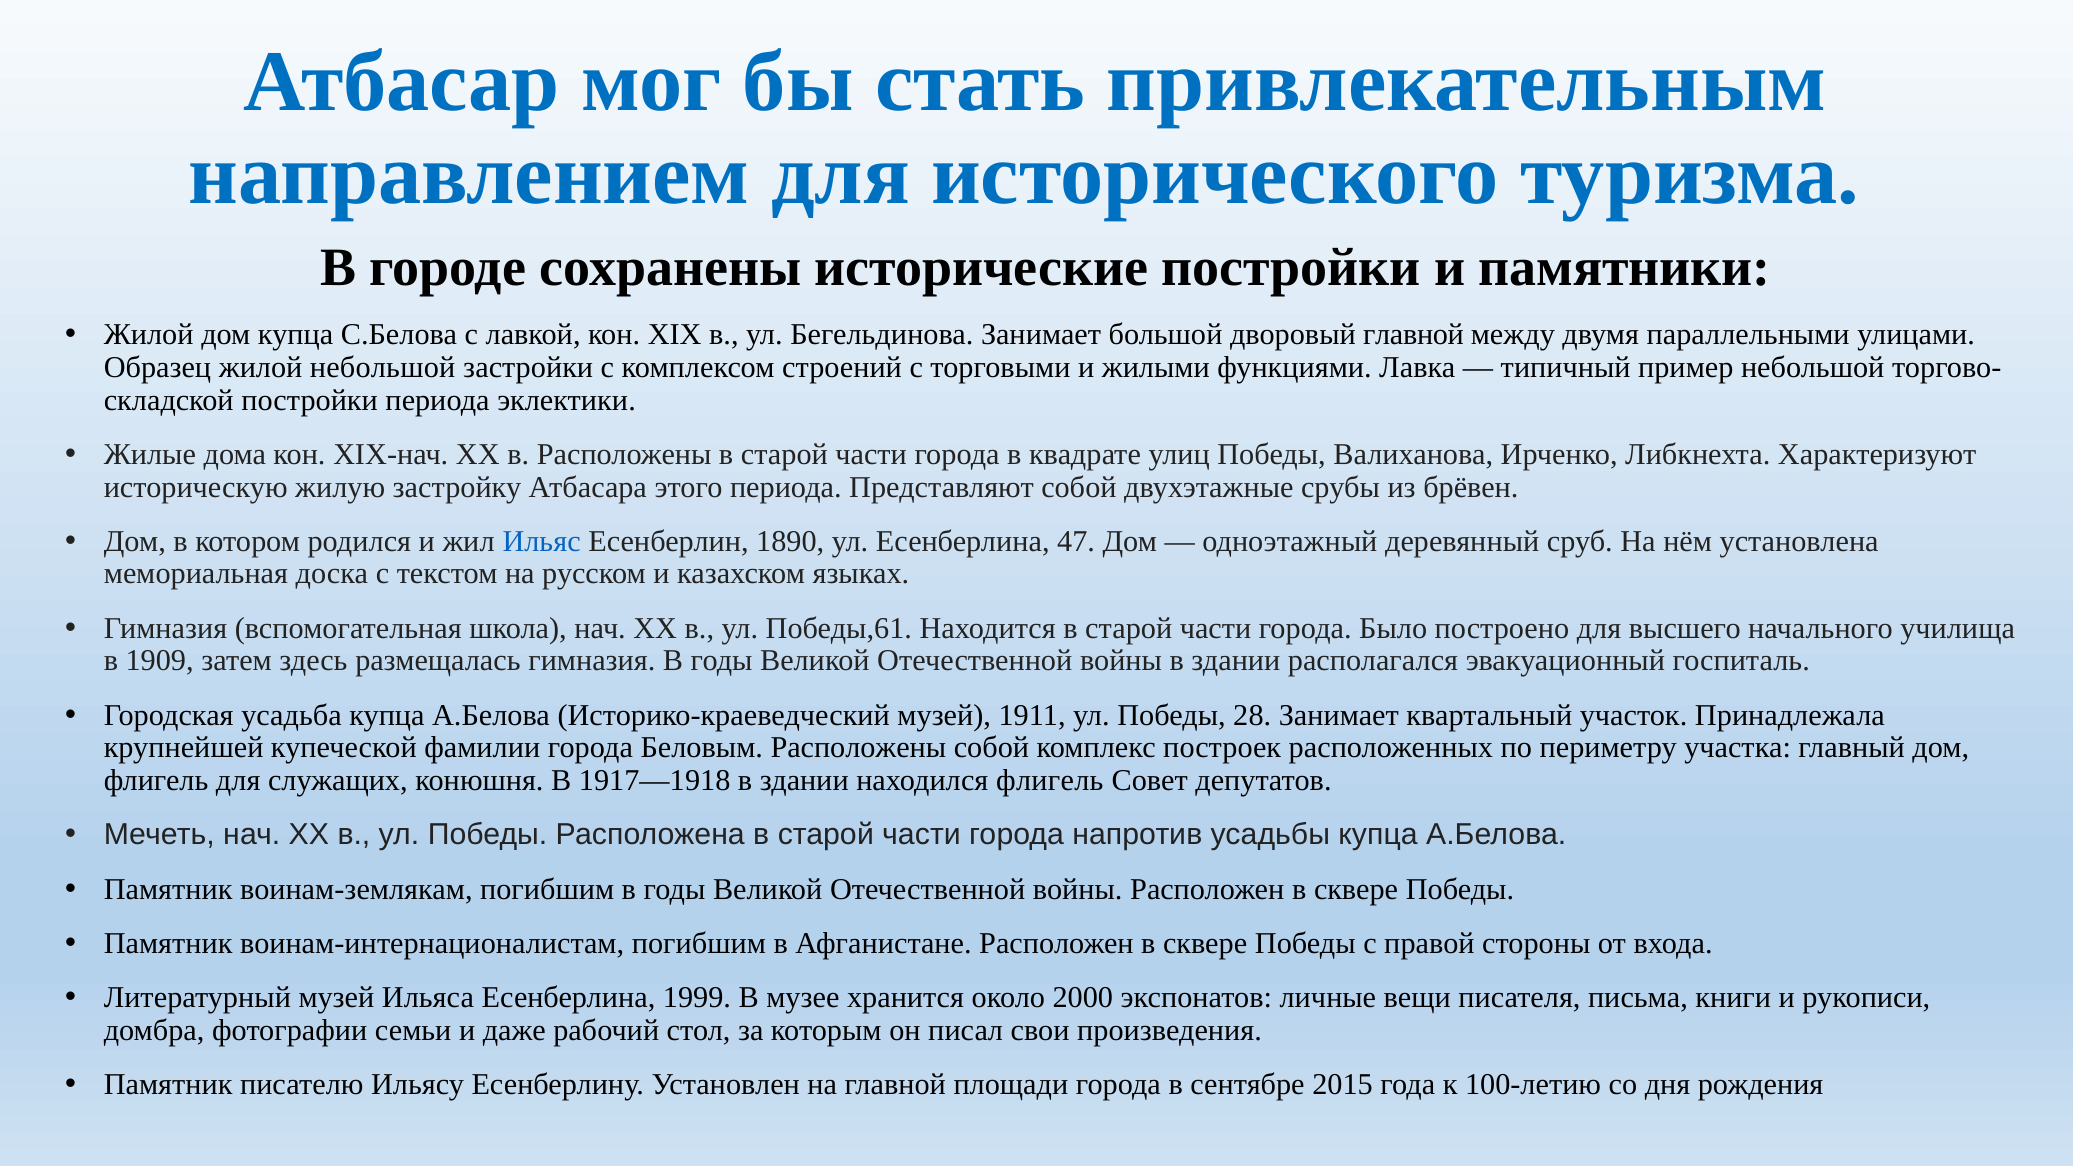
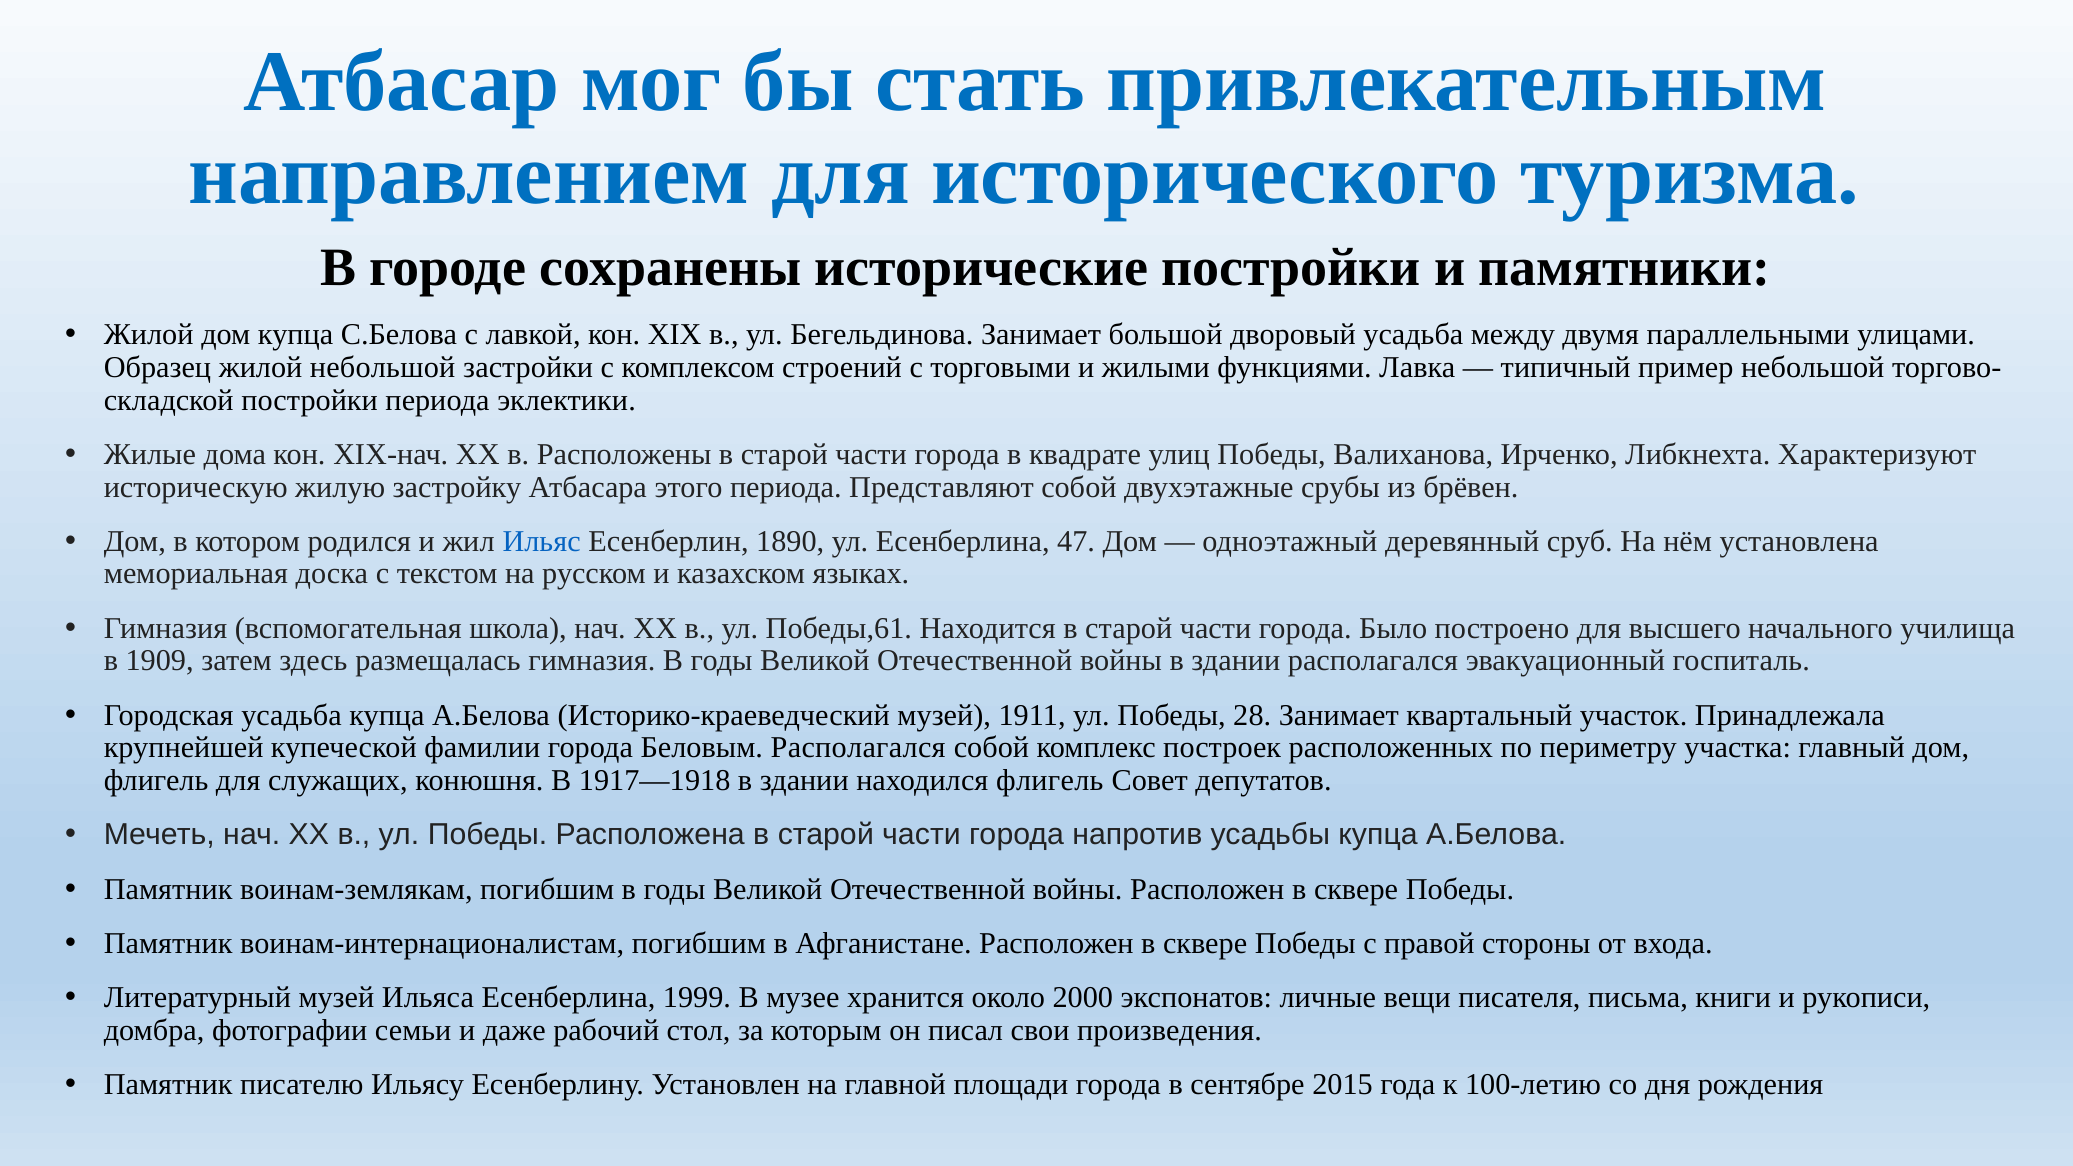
дворовый главной: главной -> усадьба (1413, 335)
Беловым Расположены: Расположены -> Располагался (858, 748)
